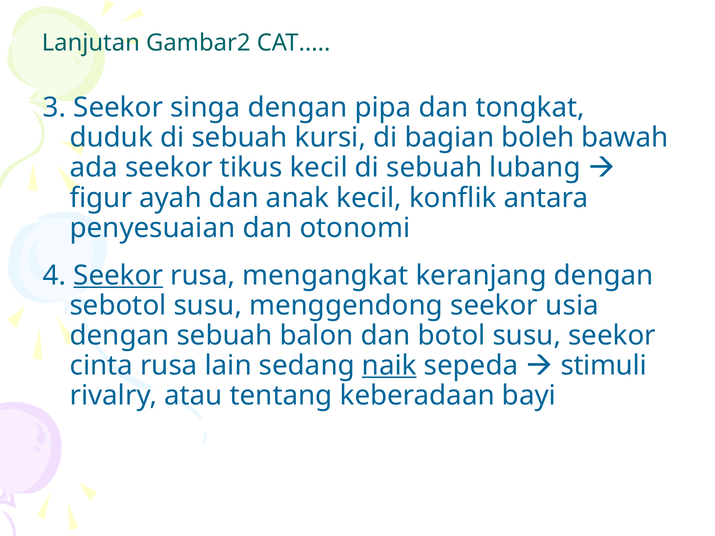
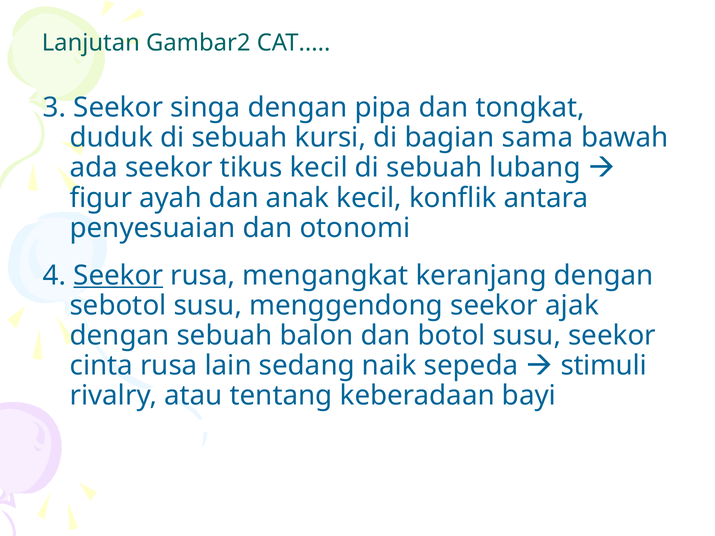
boleh: boleh -> sama (538, 138)
usia: usia -> ajak (572, 306)
naik underline: present -> none (389, 366)
